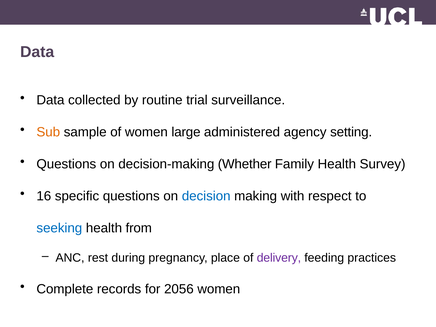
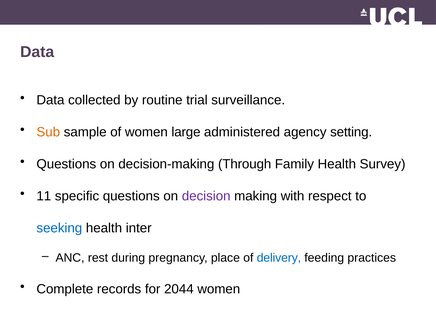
Whether: Whether -> Through (245, 164)
16: 16 -> 11 (44, 196)
decision colour: blue -> purple (206, 196)
from: from -> inter (139, 228)
delivery colour: purple -> blue (279, 258)
2056: 2056 -> 2044 (179, 289)
